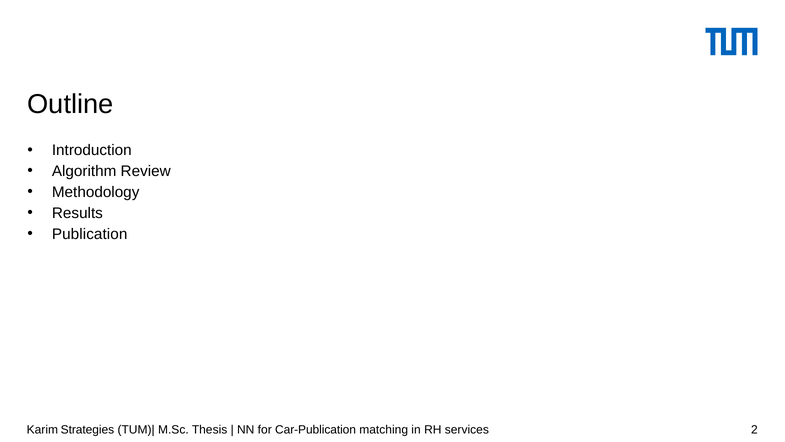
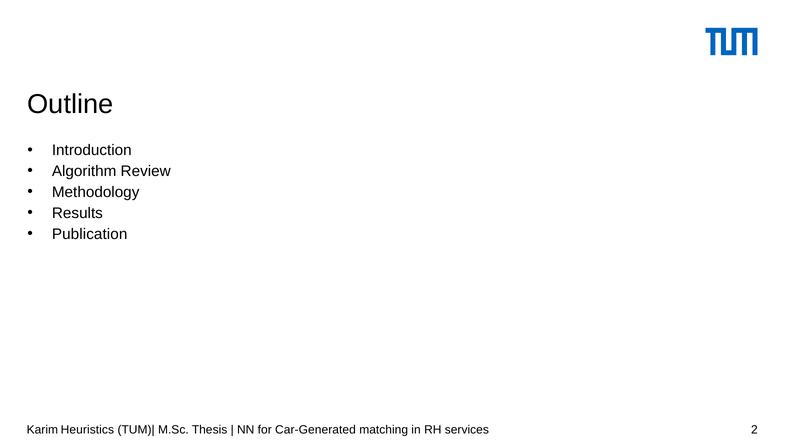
Strategies: Strategies -> Heuristics (87, 429)
Car-Publication: Car-Publication -> Car-Generated (315, 429)
